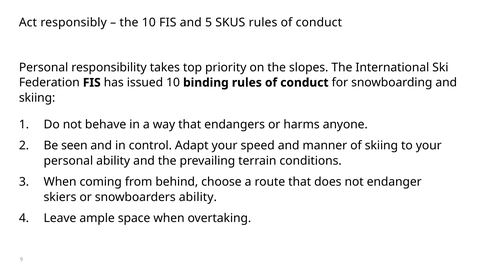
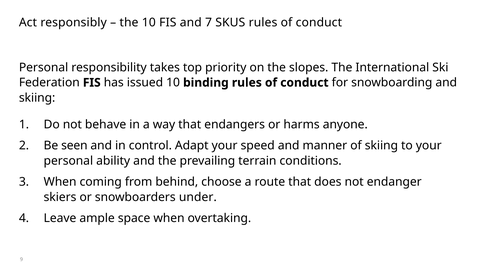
5: 5 -> 7 (209, 22)
snowboarders ability: ability -> under (198, 197)
